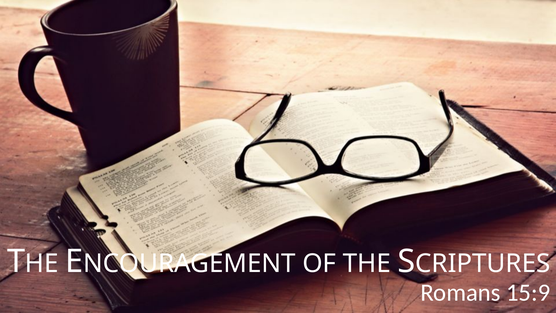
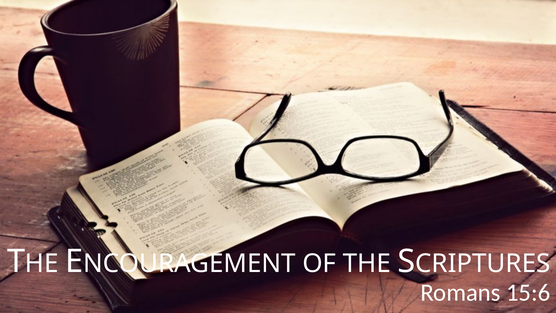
15:9: 15:9 -> 15:6 (528, 292)
